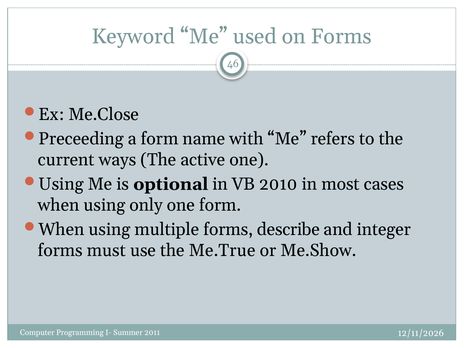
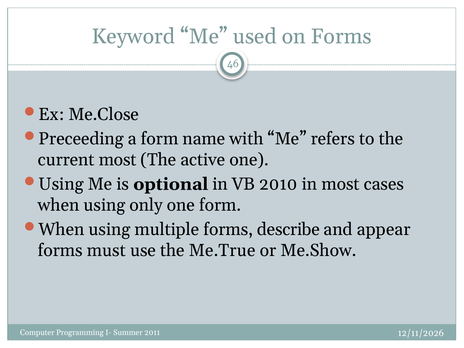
current ways: ways -> most (118, 160)
integer: integer -> appear (384, 229)
